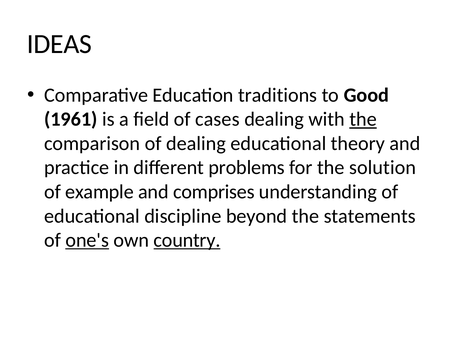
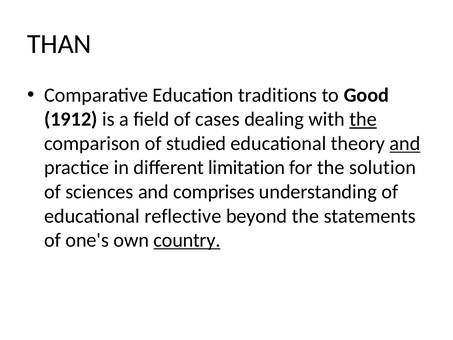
IDEAS: IDEAS -> THAN (59, 44)
1961: 1961 -> 1912 (71, 119)
of dealing: dealing -> studied (196, 143)
and underline: none -> present (405, 143)
problems: problems -> limitation (247, 168)
example: example -> sciences (99, 192)
discipline: discipline -> reflective (183, 216)
one's underline: present -> none (87, 240)
